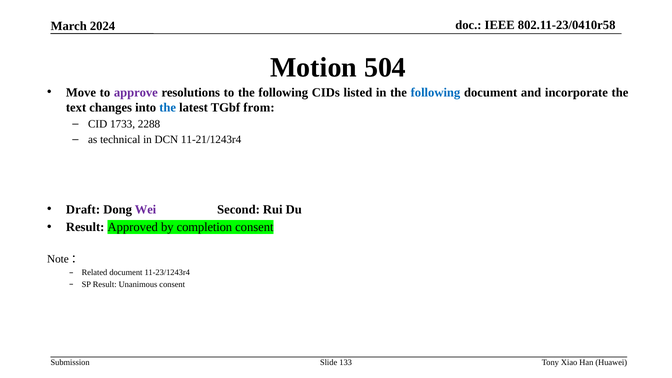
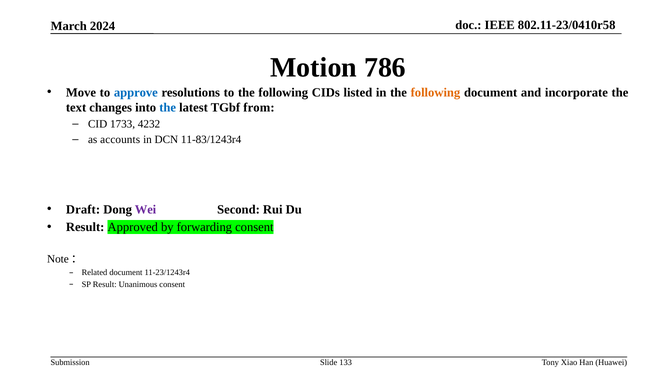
504: 504 -> 786 (385, 67)
approve colour: purple -> blue (136, 92)
following colour: blue -> orange (435, 92)
2288: 2288 -> 4232 (149, 124)
technical: technical -> accounts (120, 140)
11-21/1243r4: 11-21/1243r4 -> 11-83/1243r4 (211, 140)
completion: completion -> forwarding (204, 227)
